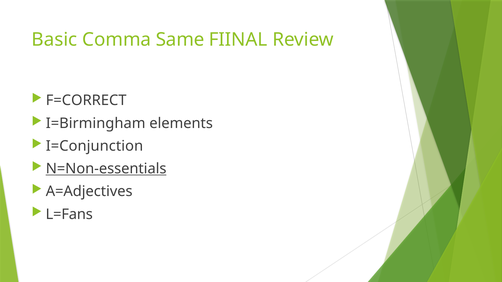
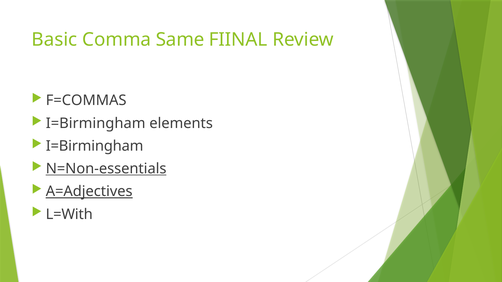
F=CORRECT: F=CORRECT -> F=COMMAS (86, 101)
I=Conjunction: I=Conjunction -> I=Birmingham (95, 146)
A=Adjectives underline: none -> present (89, 192)
L=Fans: L=Fans -> L=With (69, 214)
